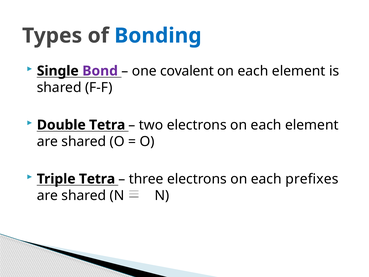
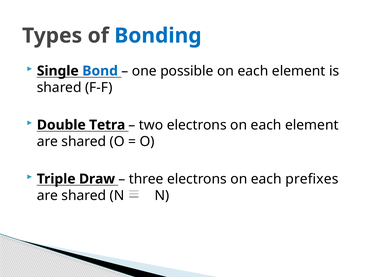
Bond colour: purple -> blue (100, 71)
covalent: covalent -> possible (187, 71)
Triple Tetra: Tetra -> Draw (97, 179)
